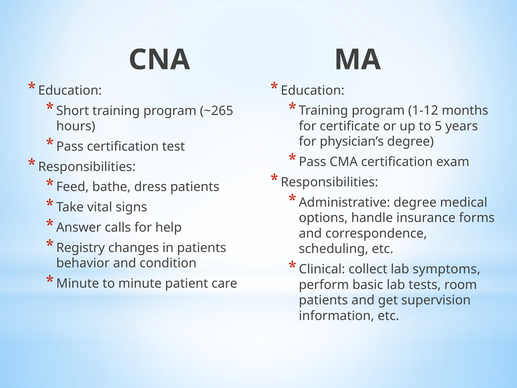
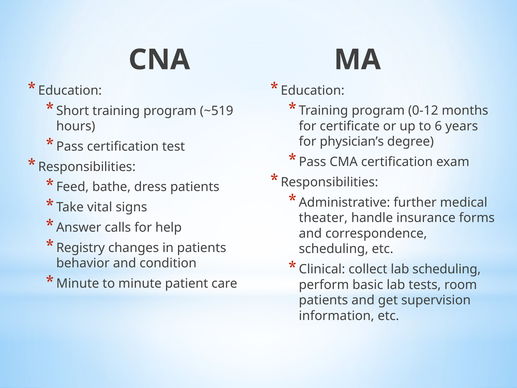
1-12: 1-12 -> 0-12 (423, 111)
~265: ~265 -> ~519 (217, 111)
5: 5 -> 6 (438, 126)
Administrative degree: degree -> further (415, 202)
options: options -> theater (323, 218)
lab symptoms: symptoms -> scheduling (447, 269)
